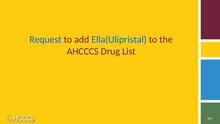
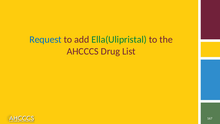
Ella(Ulipristal colour: blue -> green (119, 39)
